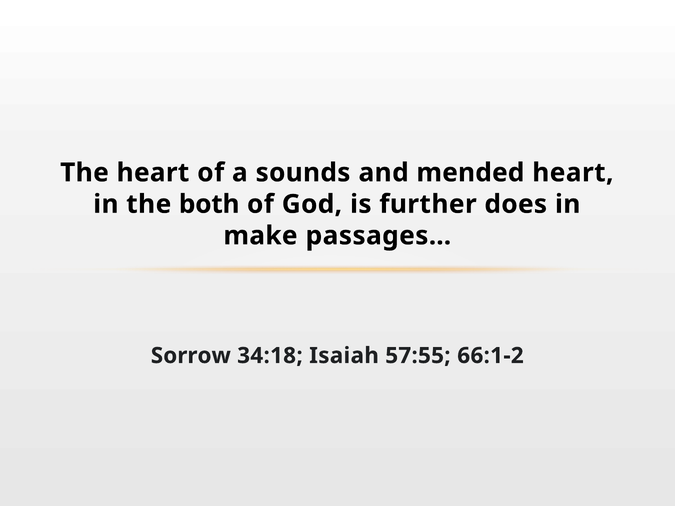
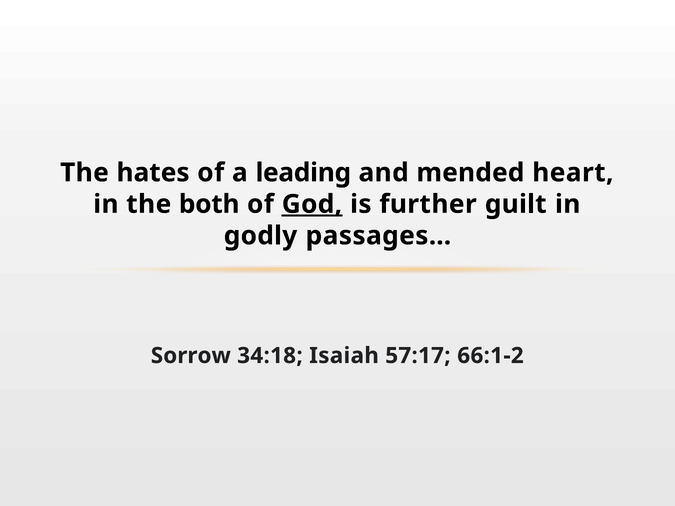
The heart: heart -> hates (153, 173)
sounds: sounds -> leading (303, 173)
God underline: none -> present (312, 204)
does: does -> guilt (516, 204)
make: make -> godly (260, 236)
57:55: 57:55 -> 57:17 (418, 356)
